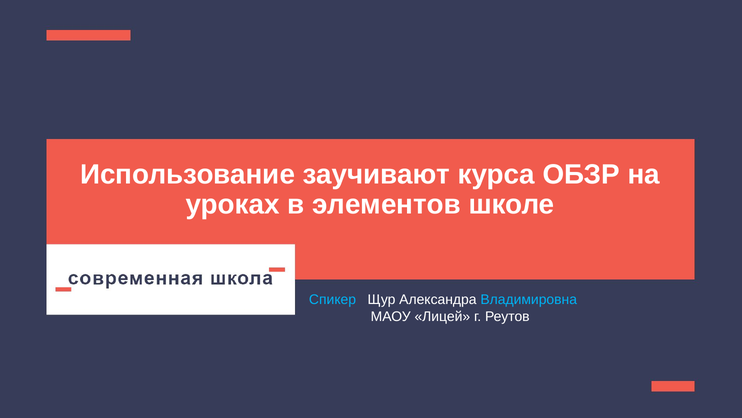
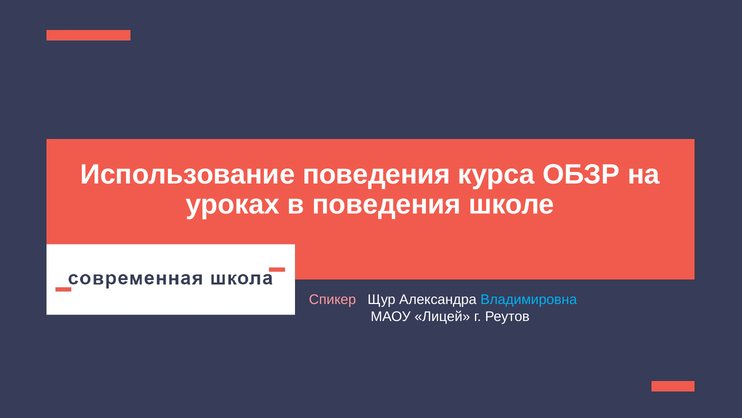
Использование заучивают: заучивают -> поведения (376, 174)
в элементов: элементов -> поведения (387, 204)
Спикер colour: light blue -> pink (332, 299)
